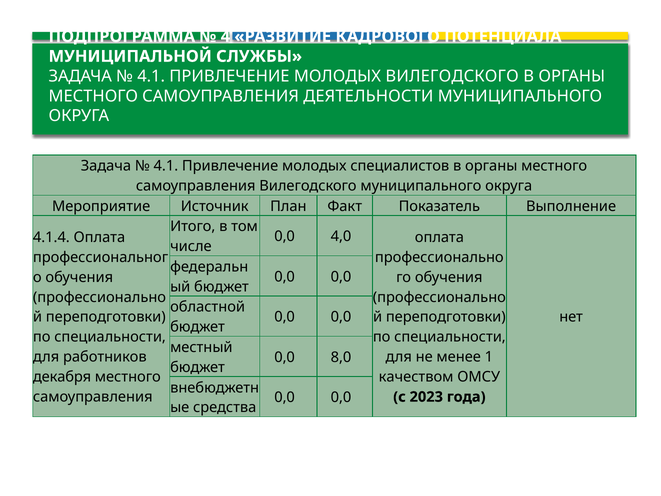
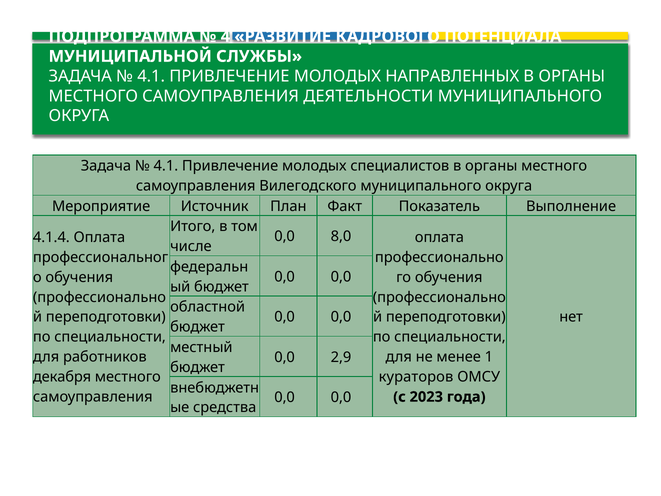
МОЛОДЫХ ВИЛЕГОДСКОГО: ВИЛЕГОДСКОГО -> НАПРАВЛЕННЫХ (452, 76)
4,0: 4,0 -> 8,0 (341, 236)
8,0: 8,0 -> 2,9 (341, 357)
качеством: качеством -> кураторов (416, 377)
